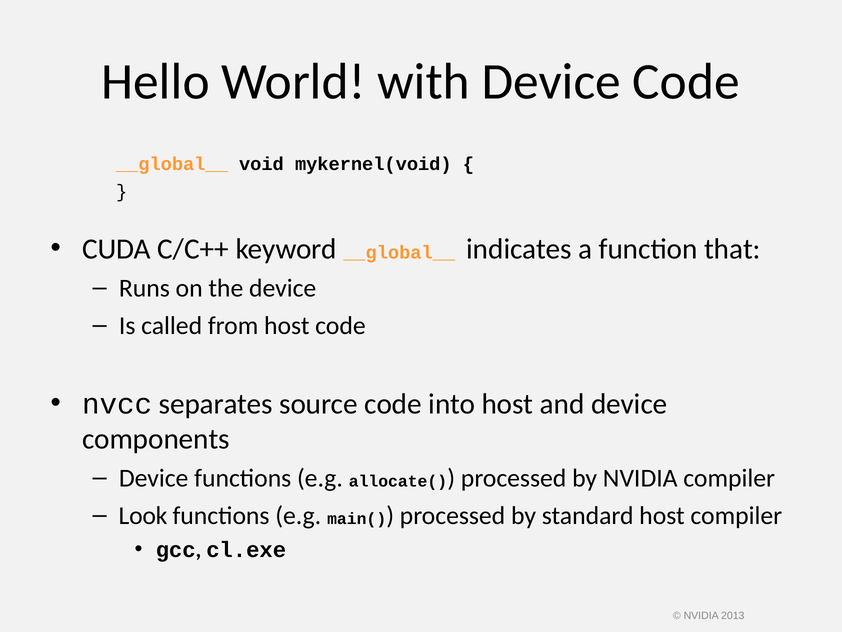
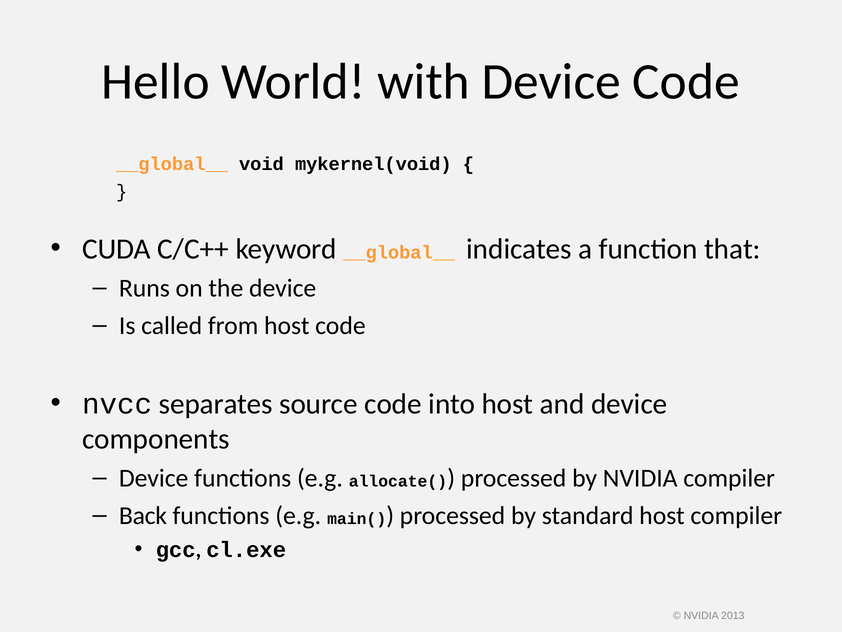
Look: Look -> Back (143, 515)
